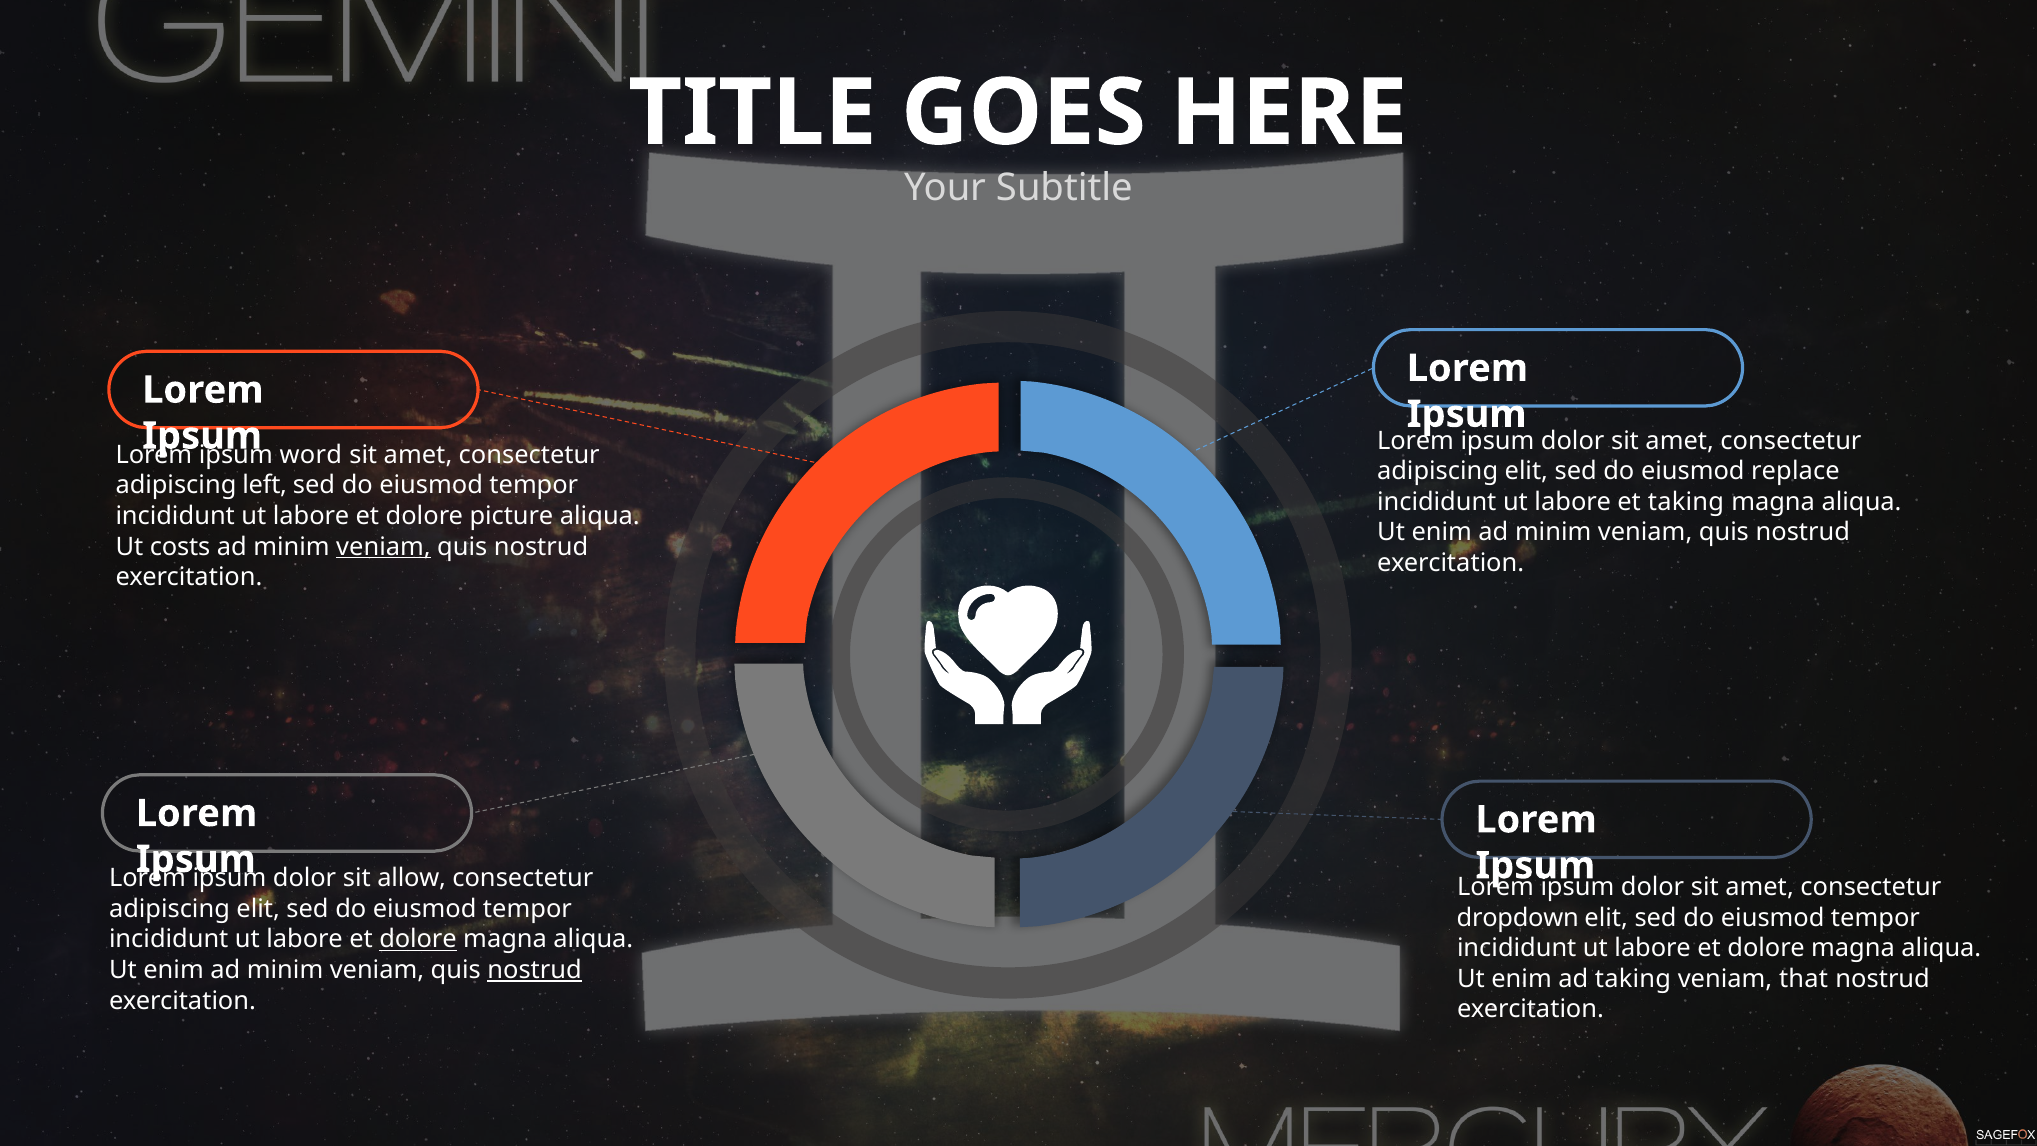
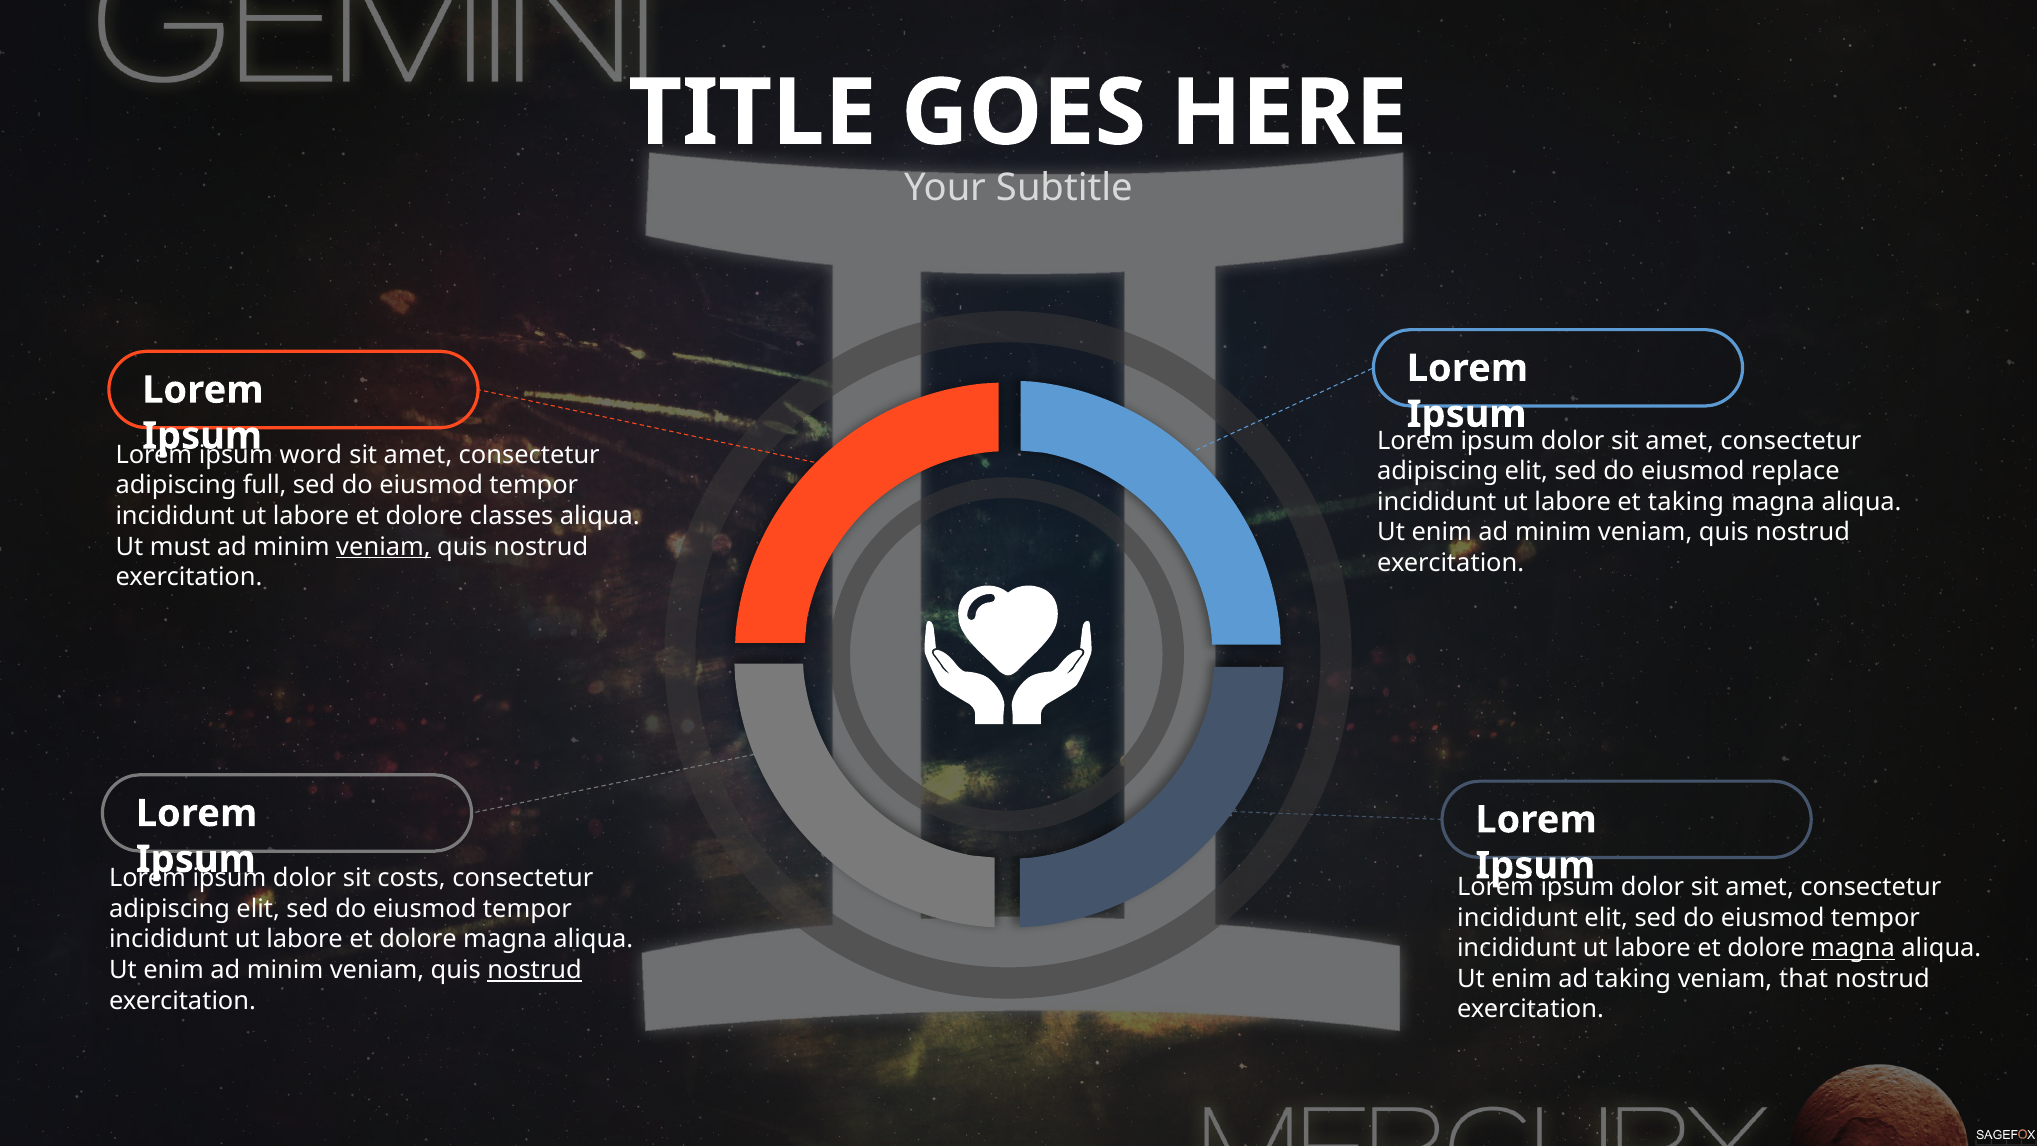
left: left -> full (265, 485)
picture: picture -> classes (511, 516)
costs: costs -> must (180, 547)
allow: allow -> costs (412, 878)
dropdown: dropdown -> incididunt (1518, 918)
dolore underline: present -> none (418, 939)
magna underline: none -> present (1853, 948)
